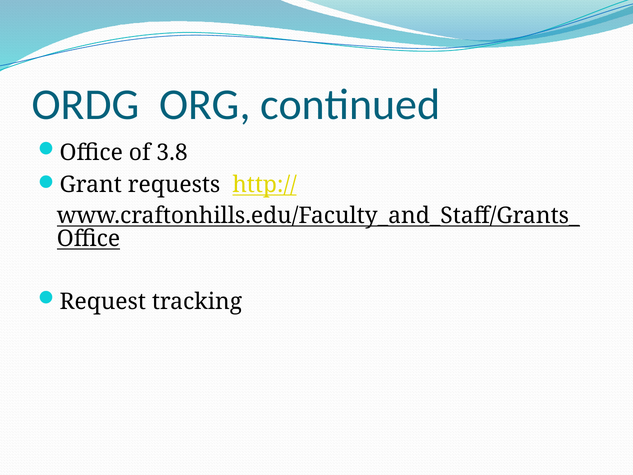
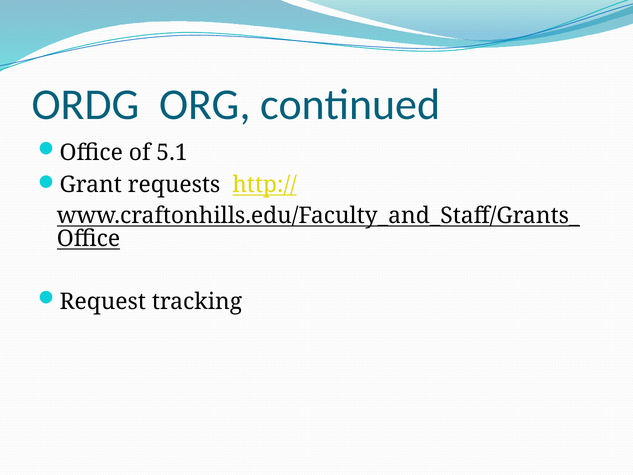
3.8: 3.8 -> 5.1 (172, 152)
